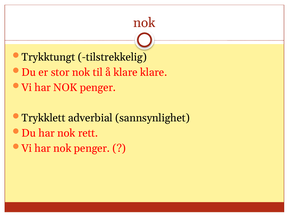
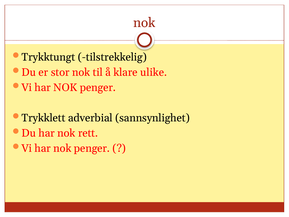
klare klare: klare -> ulike (154, 72)
